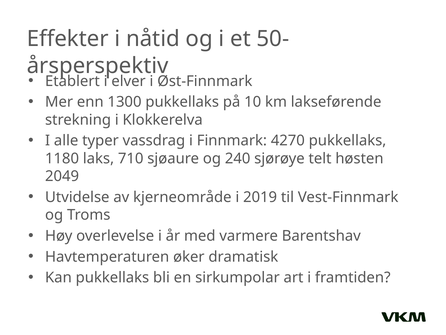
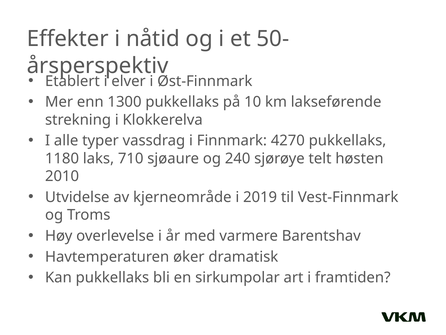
2049: 2049 -> 2010 (62, 176)
